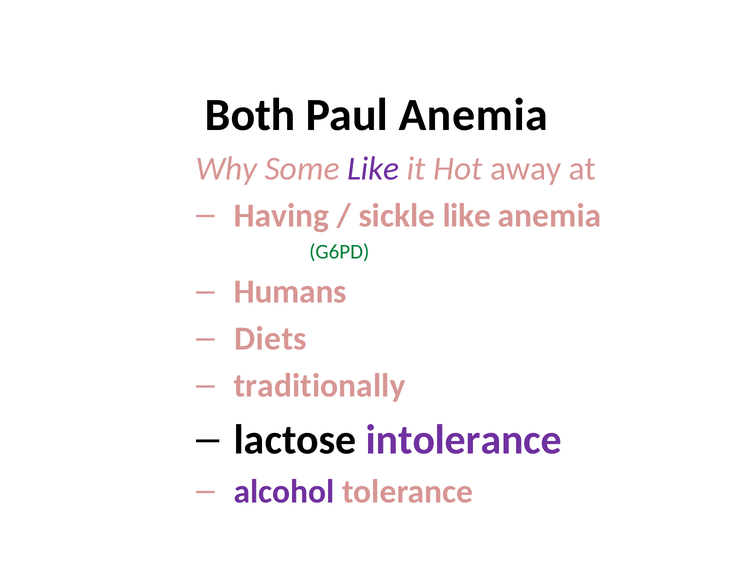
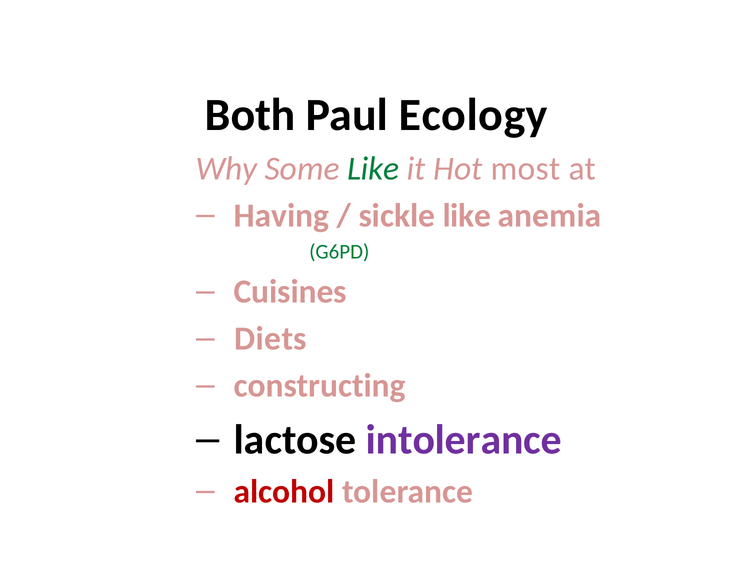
Paul Anemia: Anemia -> Ecology (473, 115)
Like colour: purple -> green (373, 168)
away: away -> most (526, 168)
Humans: Humans -> Cuisines (290, 292)
traditionally: traditionally -> constructing (320, 386)
alcohol colour: purple -> red (284, 491)
